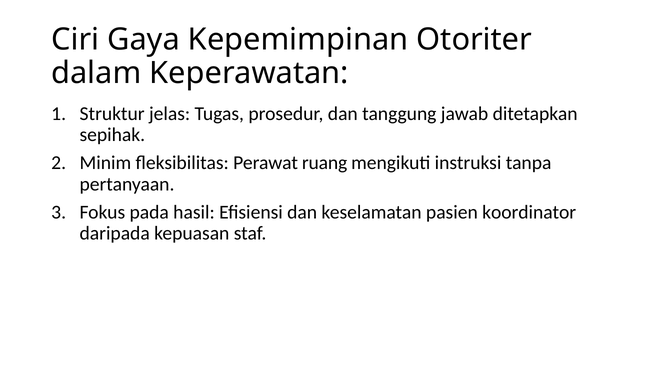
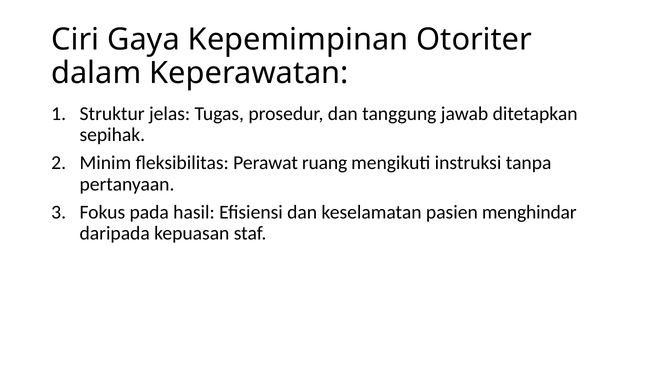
koordinator: koordinator -> menghindar (529, 212)
